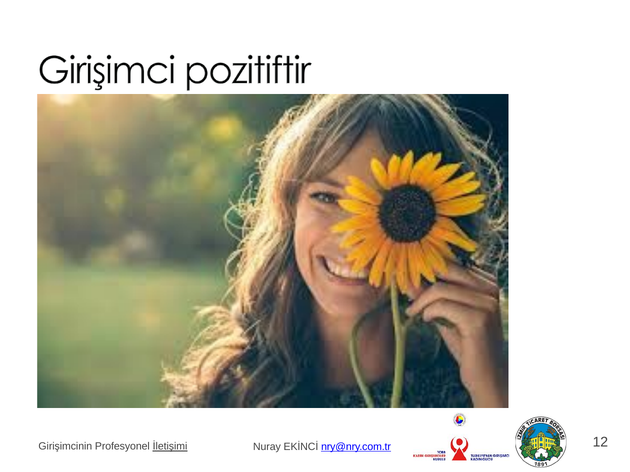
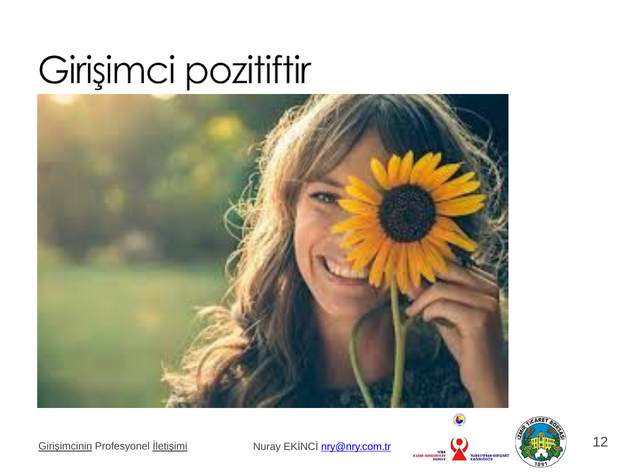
Girişimcinin underline: none -> present (65, 447)
